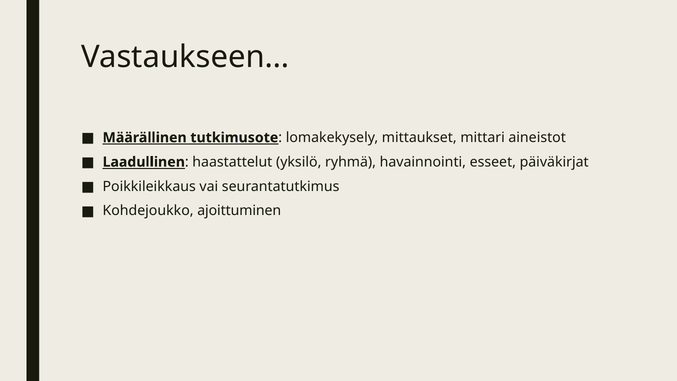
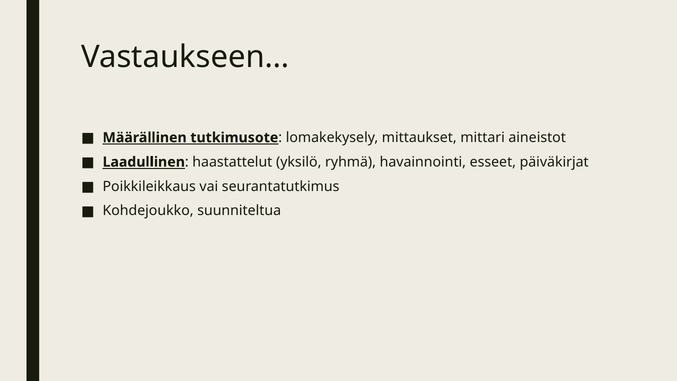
ajoittuminen: ajoittuminen -> suunniteltua (239, 211)
